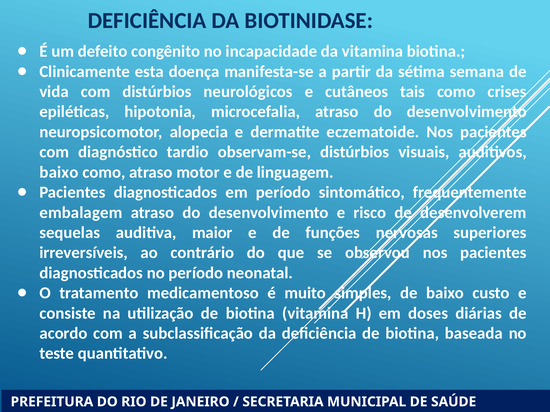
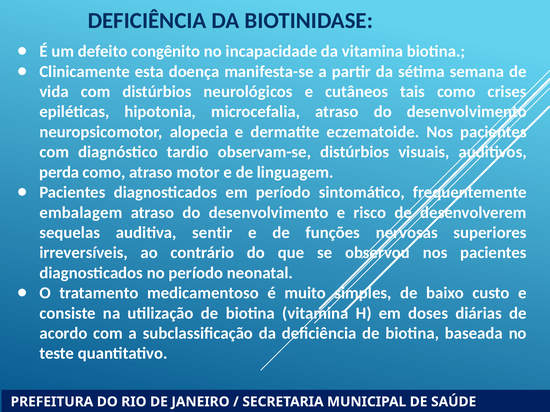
baixo: baixo -> perda (59, 172)
maior: maior -> sentir (212, 233)
